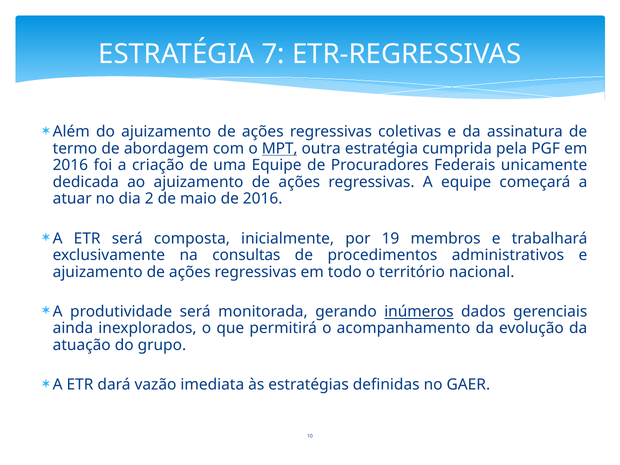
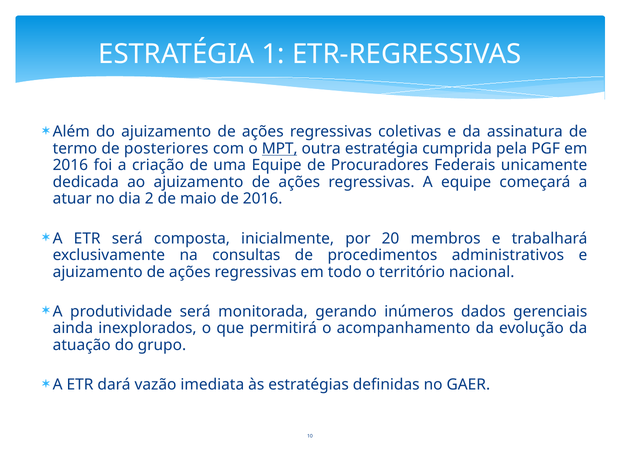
7: 7 -> 1 (273, 54)
abordagem: abordagem -> posteriores (166, 149)
19: 19 -> 20 (390, 238)
inúmeros underline: present -> none (419, 312)
